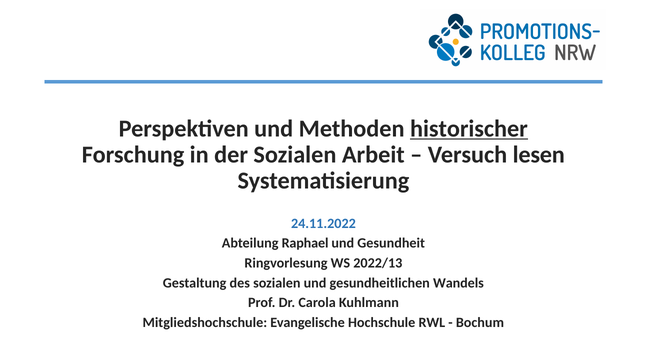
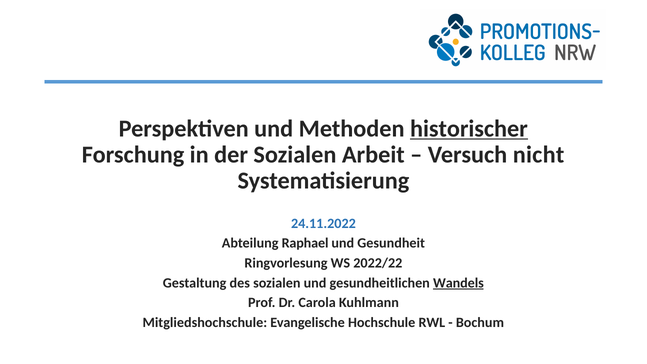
lesen: lesen -> nicht (539, 155)
2022/13: 2022/13 -> 2022/22 (378, 263)
Wandels underline: none -> present (458, 283)
